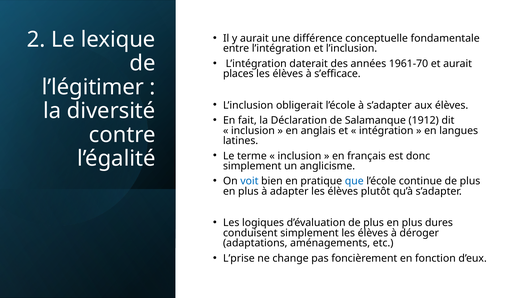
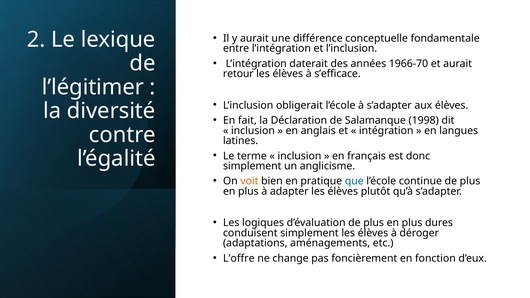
1961-70: 1961-70 -> 1966-70 (408, 64)
places: places -> retour (238, 74)
1912: 1912 -> 1998 (424, 120)
voit colour: blue -> orange (249, 181)
L’prise: L’prise -> L’offre (239, 258)
